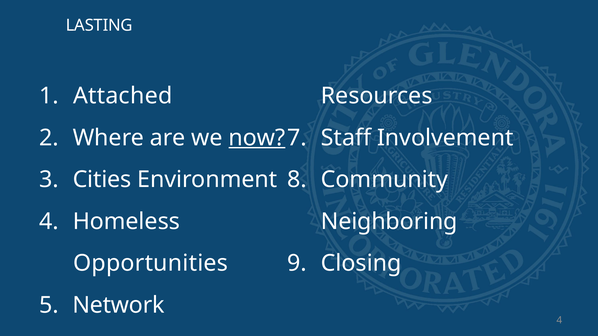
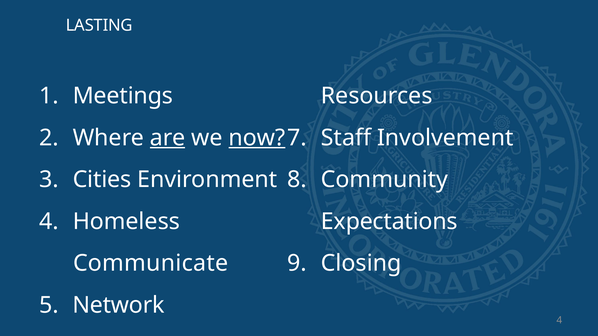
Attached: Attached -> Meetings (123, 96)
are underline: none -> present (168, 138)
Neighboring: Neighboring -> Expectations (389, 222)
Opportunities: Opportunities -> Communicate (151, 264)
